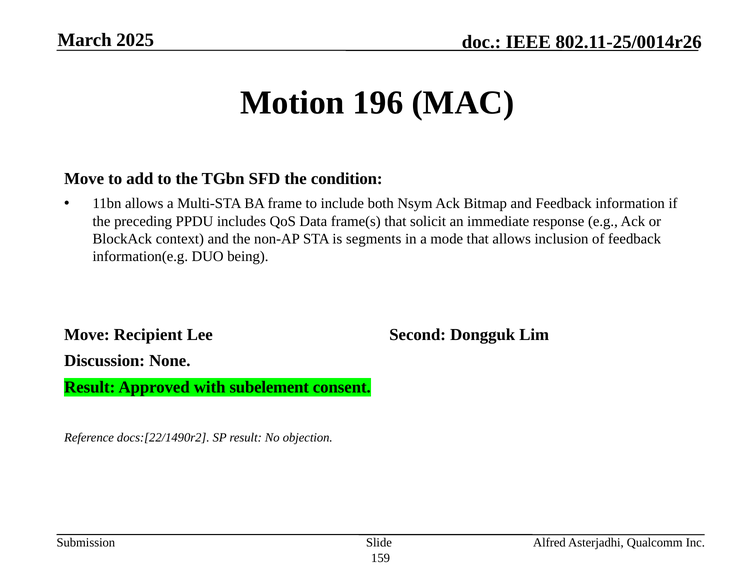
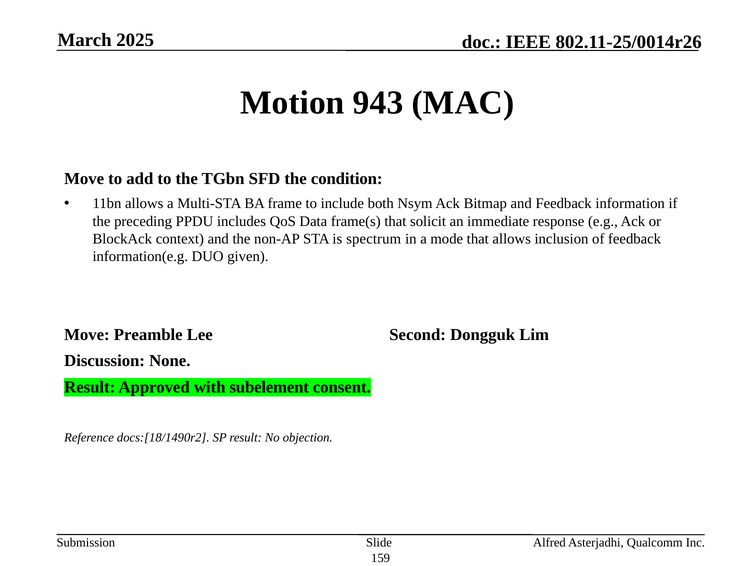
196: 196 -> 943 (378, 103)
segments: segments -> spectrum (374, 239)
being: being -> given (248, 257)
Recipient: Recipient -> Preamble (148, 335)
docs:[22/1490r2: docs:[22/1490r2 -> docs:[18/1490r2 (163, 438)
